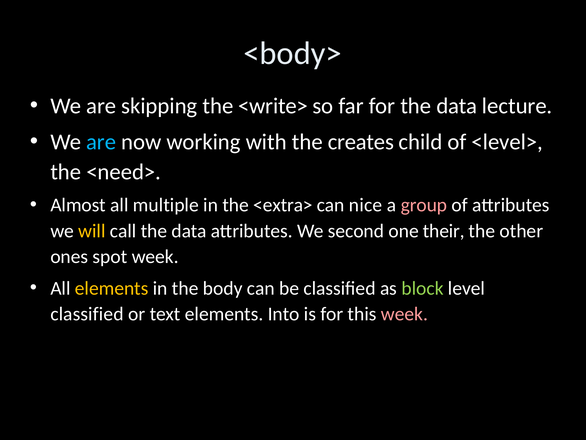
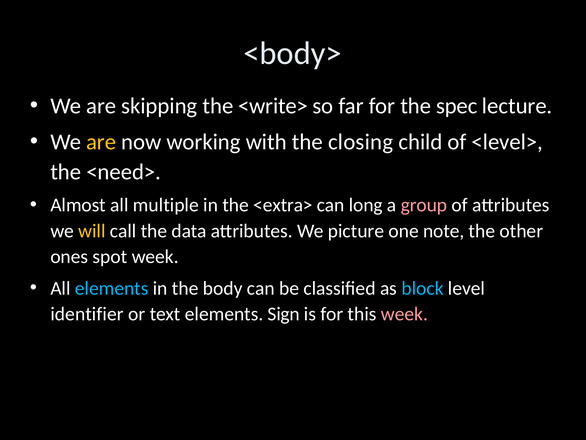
for the data: data -> spec (457, 106)
are colour: light blue -> yellow (101, 142)
creates: creates -> closing (361, 142)
nice: nice -> long (366, 205)
second: second -> picture (356, 231)
their: their -> note (444, 231)
elements colour: yellow -> light blue (112, 288)
block colour: light green -> light blue (422, 288)
classified: classified -> identifier (87, 314)
Into: Into -> Sign (284, 314)
